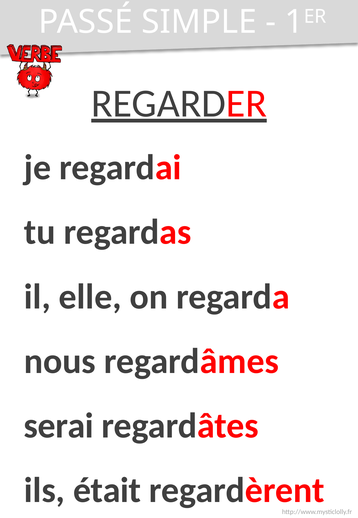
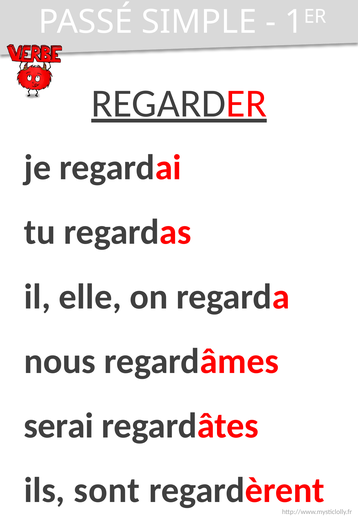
était: était -> sont (107, 489)
